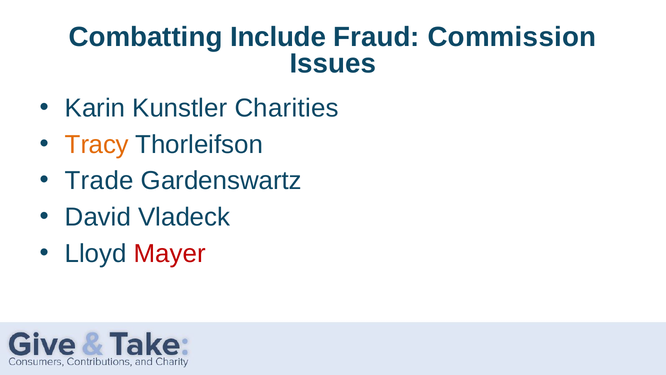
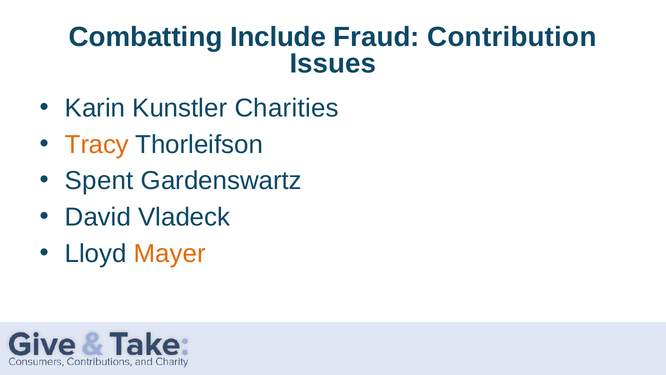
Commission: Commission -> Contribution (512, 37)
Trade: Trade -> Spent (99, 181)
Mayer colour: red -> orange (170, 253)
